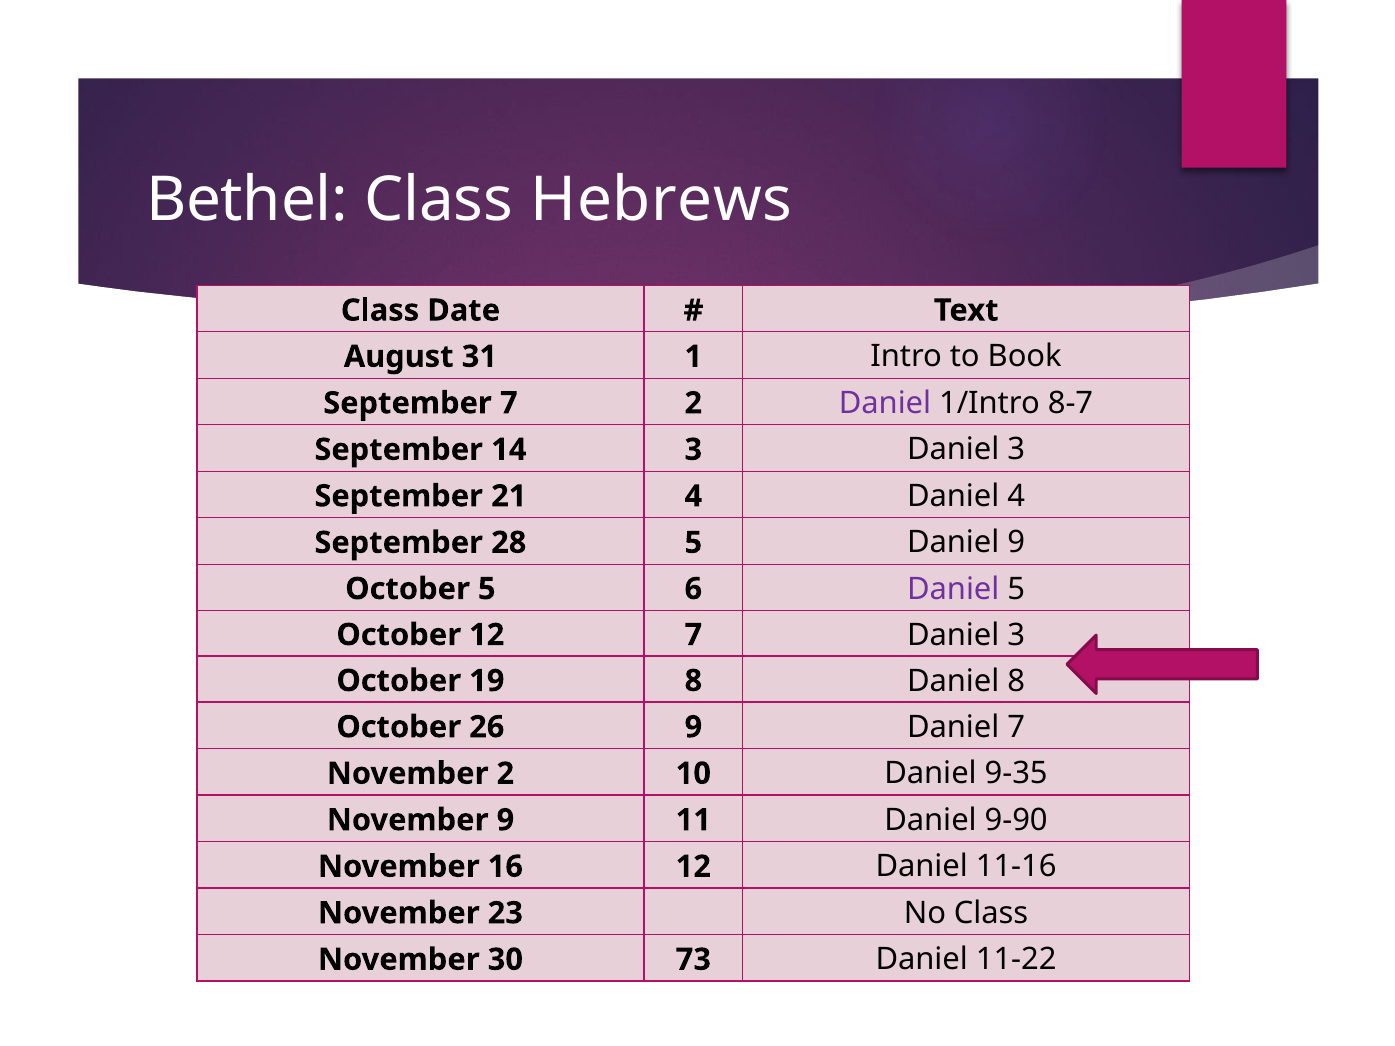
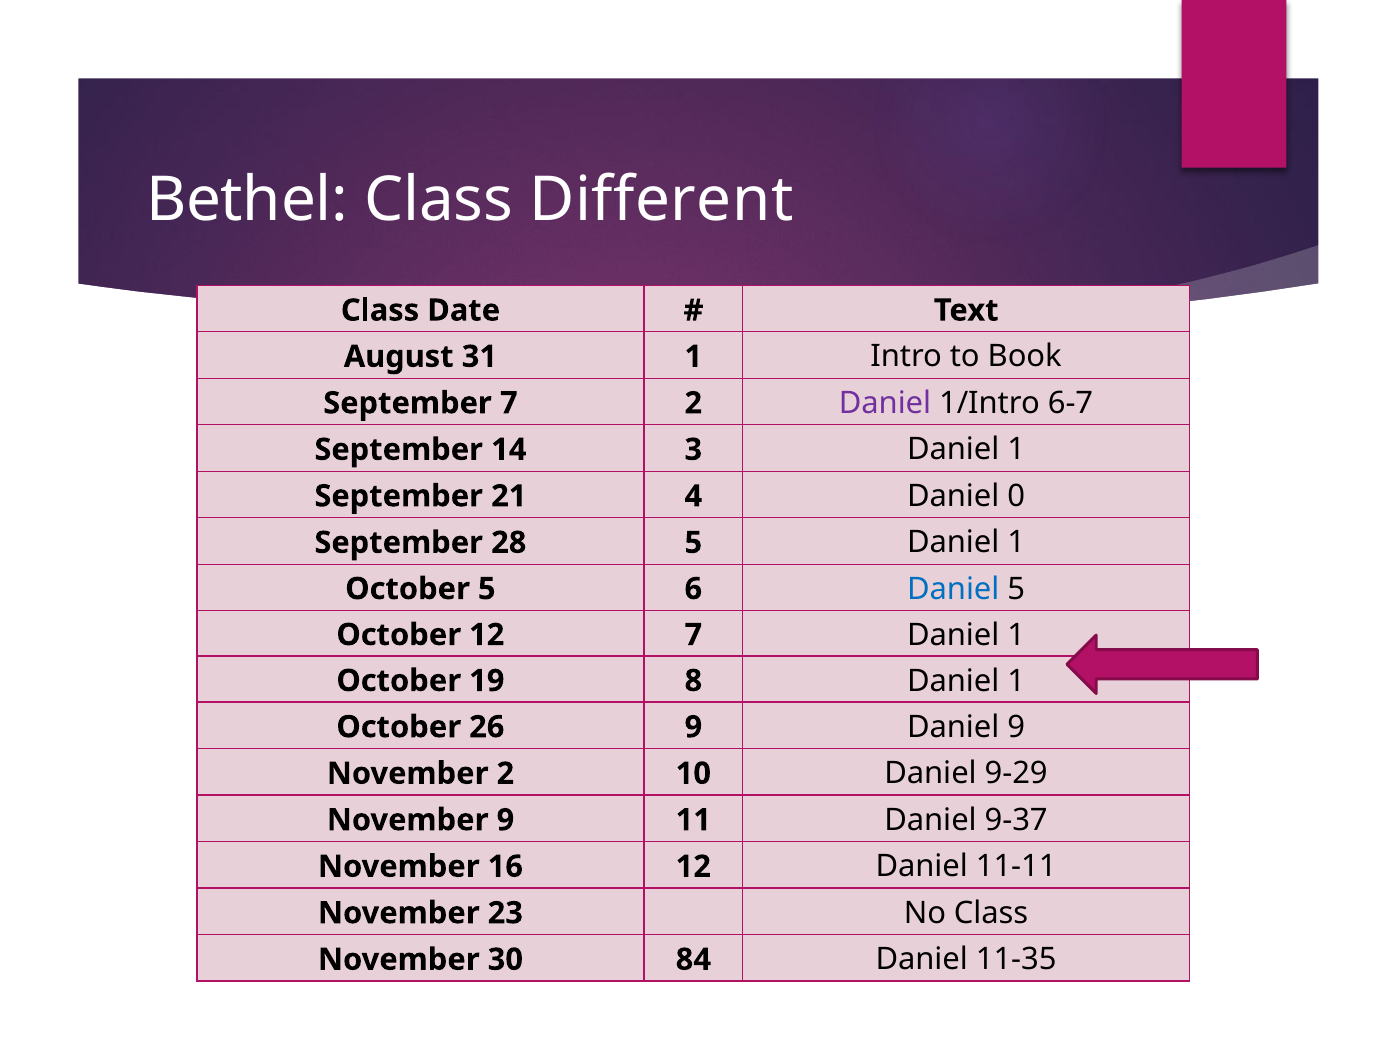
Hebrews: Hebrews -> Different (661, 200)
8-7: 8-7 -> 6-7 (1071, 403)
3: 3 -> 1 (1016, 450)
Daniel 4: 4 -> 0 (1016, 496)
9: 9 -> 1 (1016, 543)
Daniel colour: purple -> blue (953, 589)
3: 3 -> 1 (1016, 635)
8: 8 -> 1 (1016, 681)
Daniel 7: 7 -> 9 (1016, 727)
9-35: 9-35 -> 9-29 (1016, 774)
9-90: 9-90 -> 9-37 (1016, 820)
11-16: 11-16 -> 11-11 (1016, 867)
73: 73 -> 84 (693, 960)
11-22: 11-22 -> 11-35 (1016, 960)
